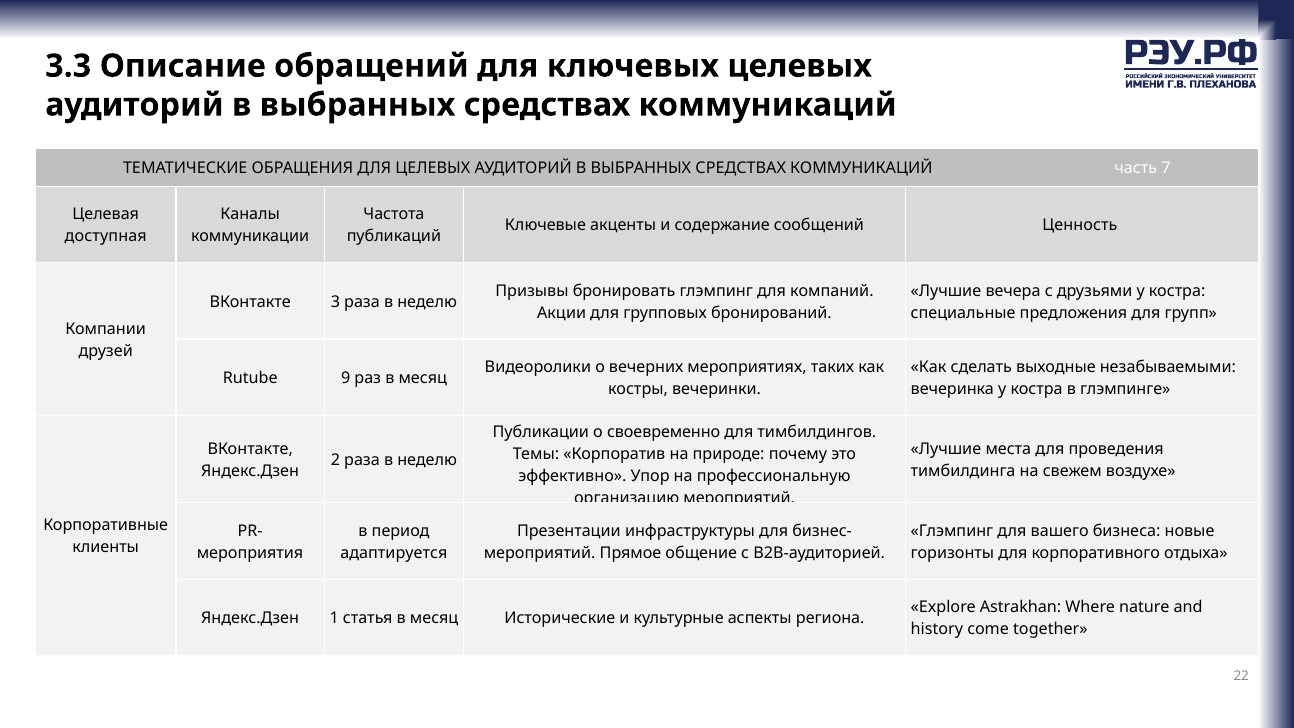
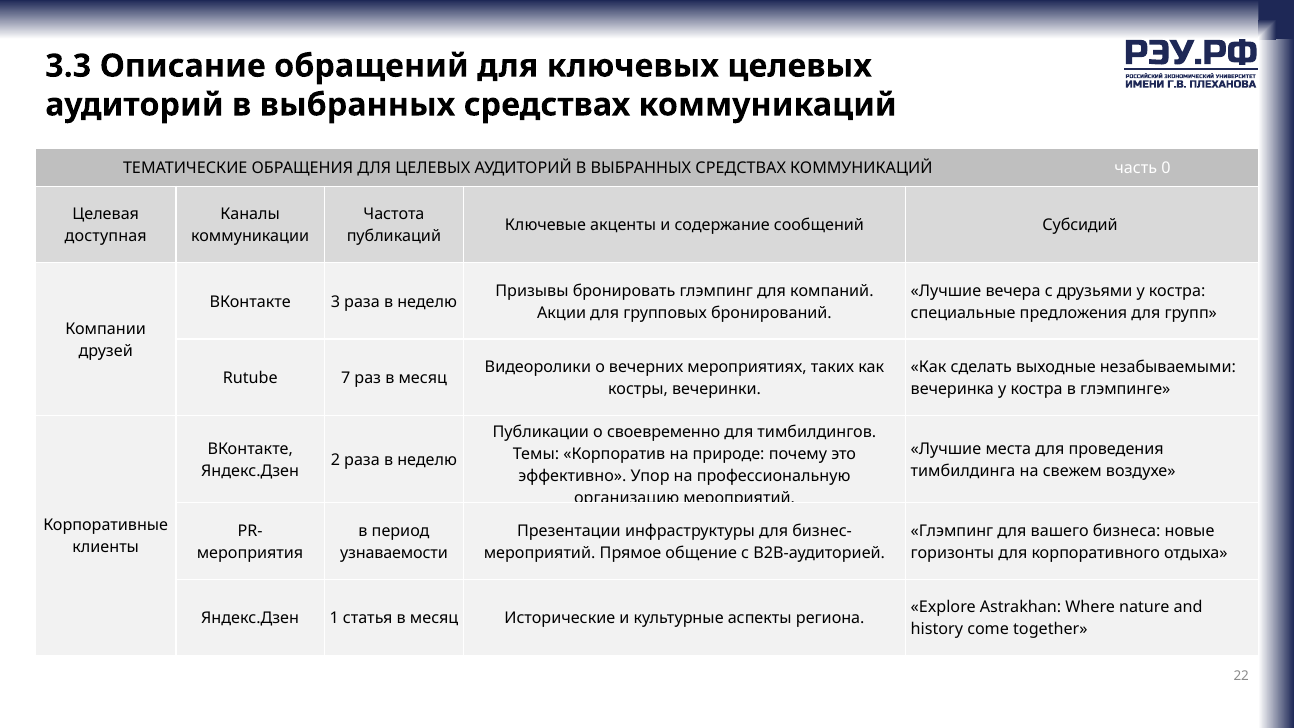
7: 7 -> 0 (1166, 168)
Ценность: Ценность -> Субсидий (1080, 225)
9: 9 -> 7 (346, 378)
адаптируется: адаптируется -> узнаваемости (394, 553)
